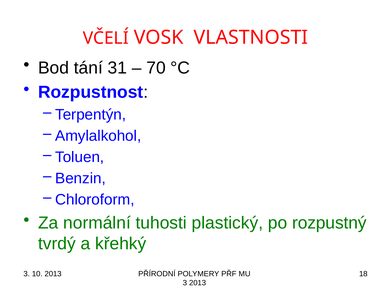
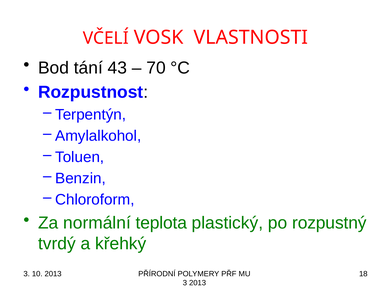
31: 31 -> 43 (117, 68)
tuhosti: tuhosti -> teplota (161, 223)
